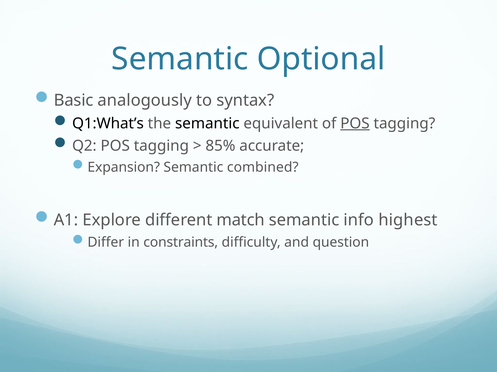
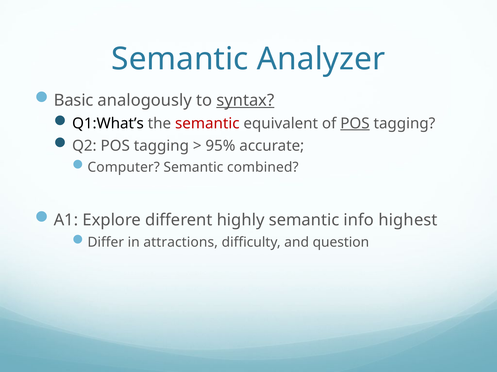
Optional: Optional -> Analyzer (321, 59)
syntax underline: none -> present (245, 101)
semantic colour: black -> red (207, 124)
85%: 85% -> 95% (220, 146)
Expansion: Expansion -> Computer (124, 167)
match: match -> highly (241, 220)
constraints: constraints -> attractions (181, 243)
